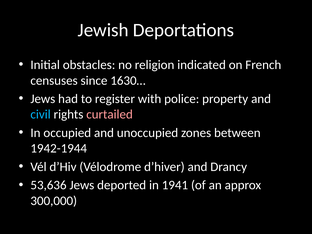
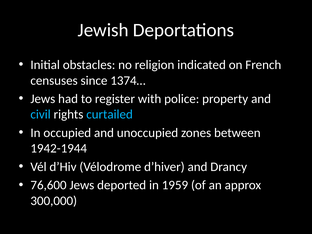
1630…: 1630… -> 1374… (128, 80)
curtailed colour: pink -> light blue (110, 114)
53,636: 53,636 -> 76,600 (48, 185)
1941: 1941 -> 1959 (175, 185)
